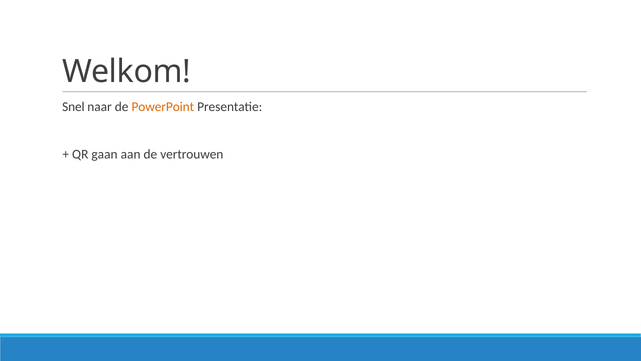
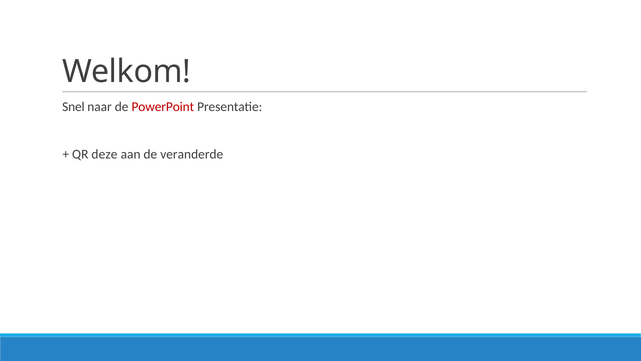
PowerPoint colour: orange -> red (163, 107)
gaan: gaan -> deze (104, 154)
vertrouwen: vertrouwen -> veranderde (192, 154)
